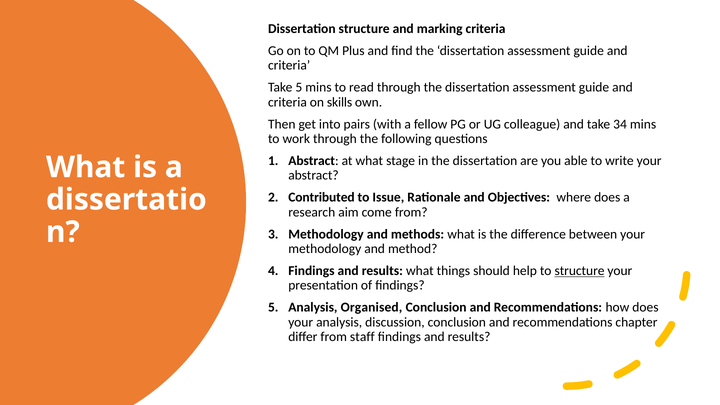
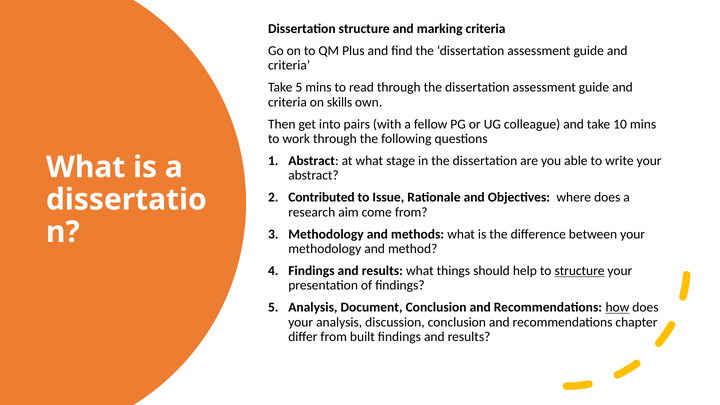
34: 34 -> 10 (620, 124)
Organised: Organised -> Document (372, 308)
how underline: none -> present (617, 308)
staff: staff -> built (362, 337)
